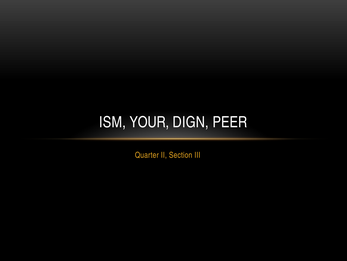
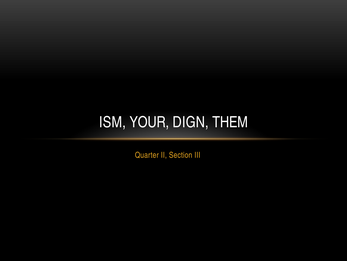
PEER: PEER -> THEM (230, 122)
